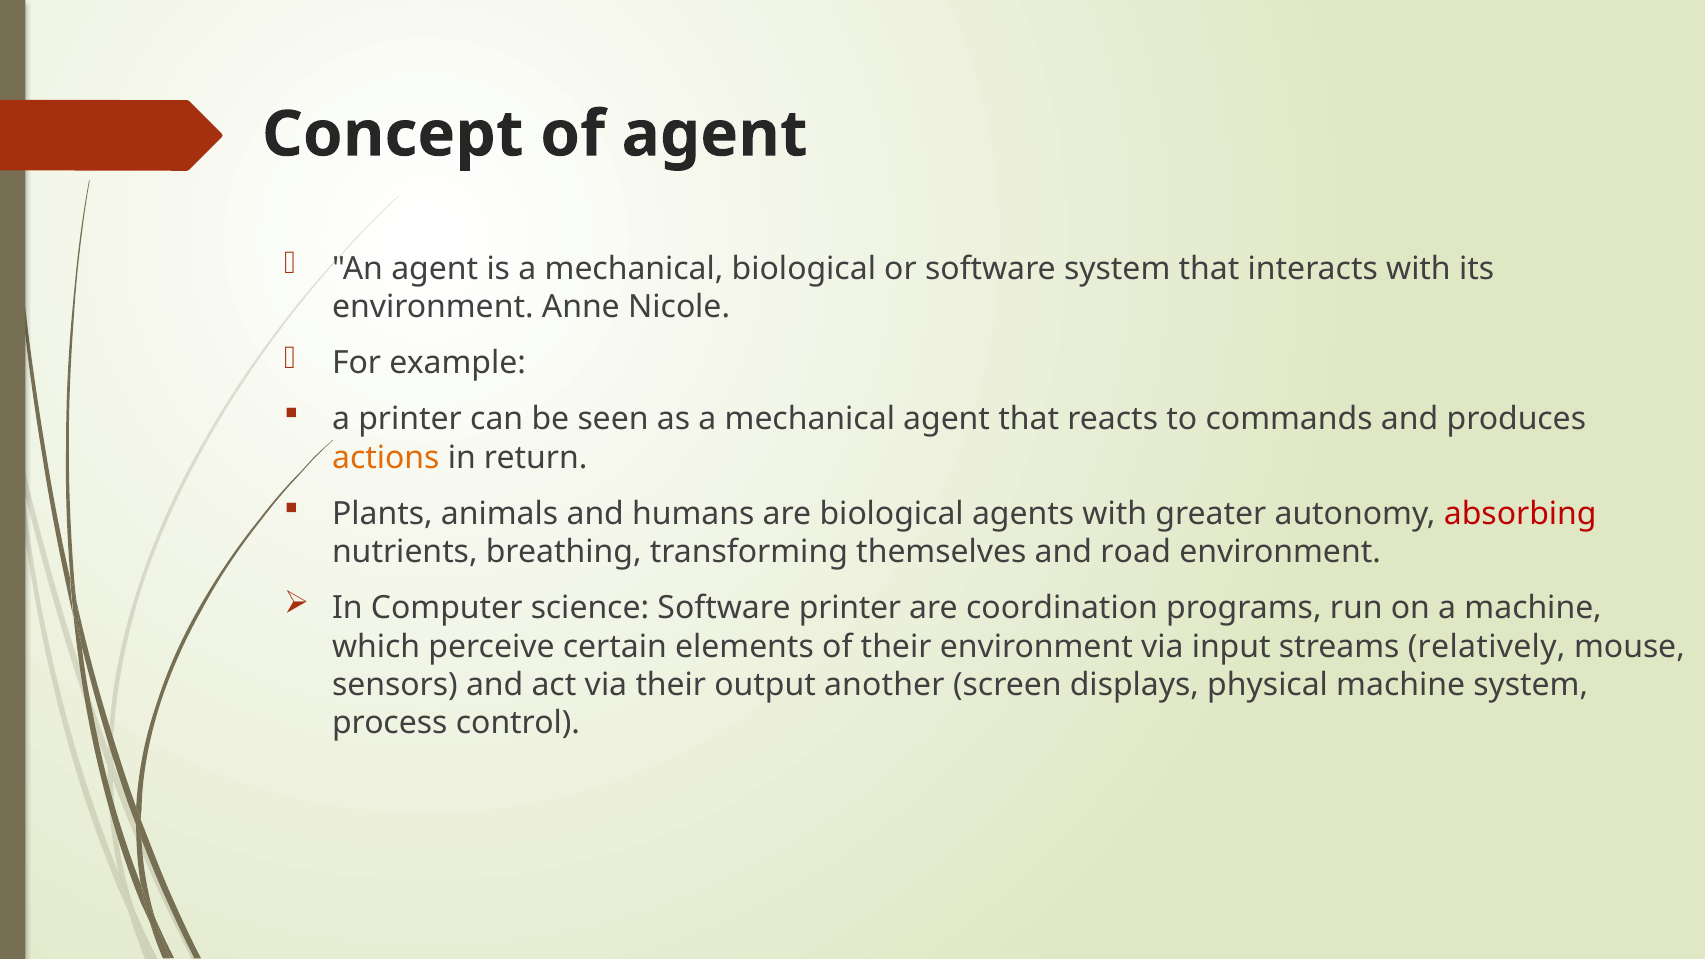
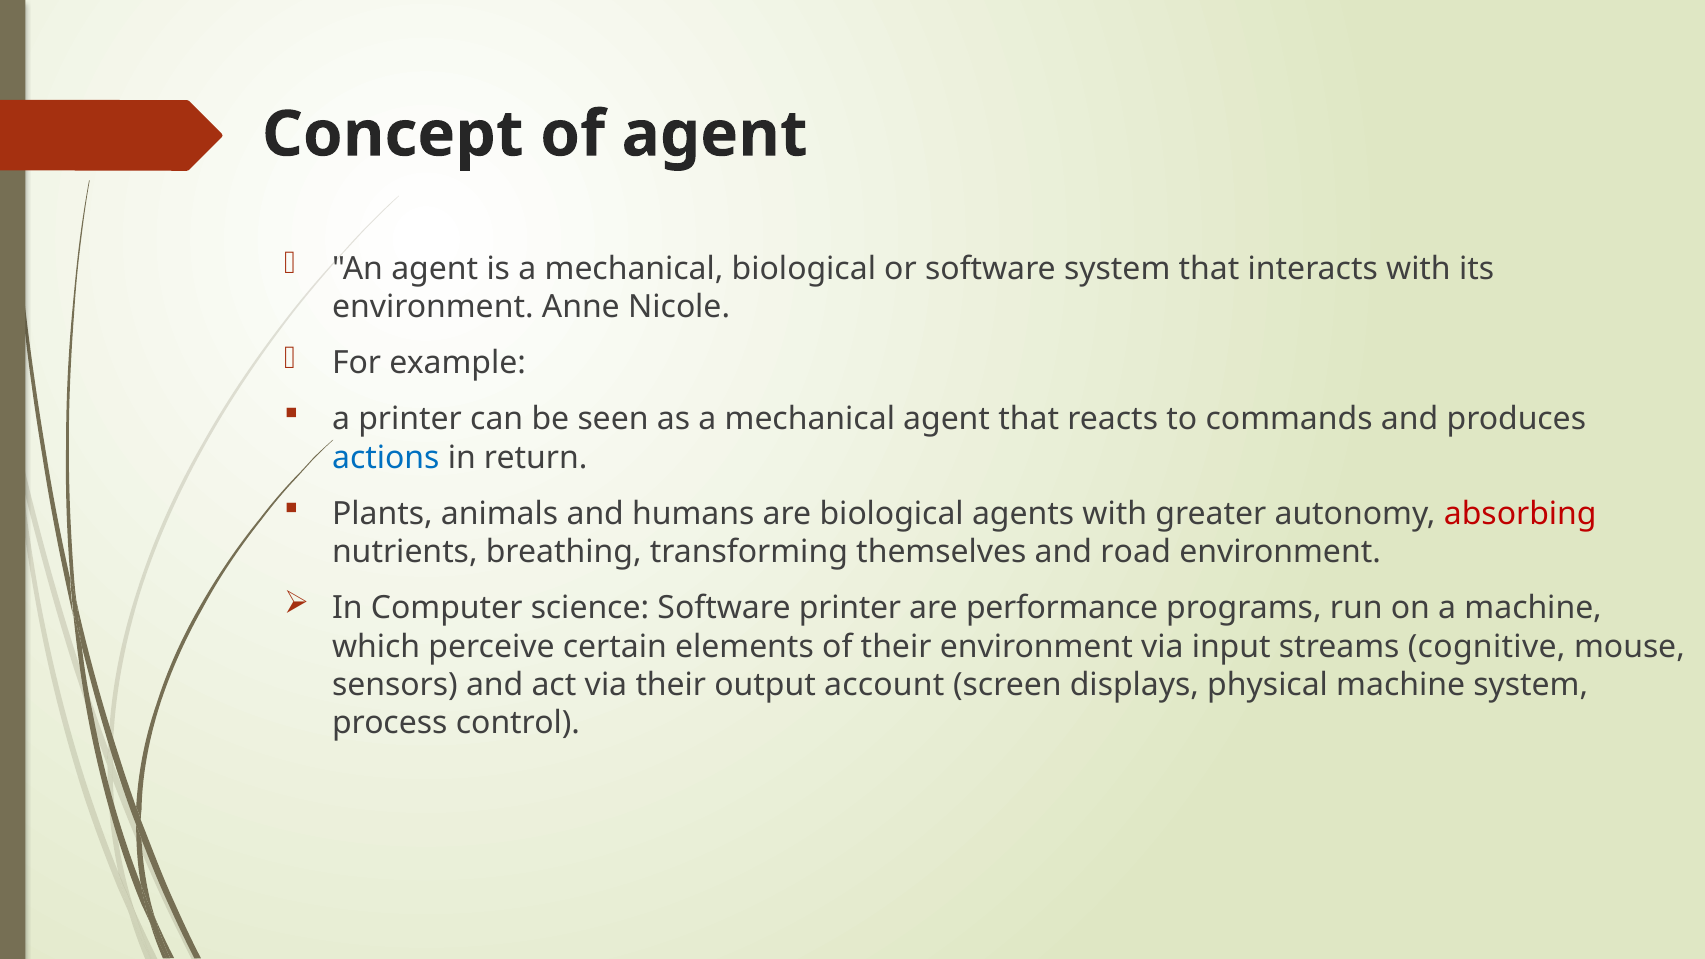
actions colour: orange -> blue (386, 458)
coordination: coordination -> performance (1062, 608)
relatively: relatively -> cognitive (1487, 647)
another: another -> account (884, 685)
